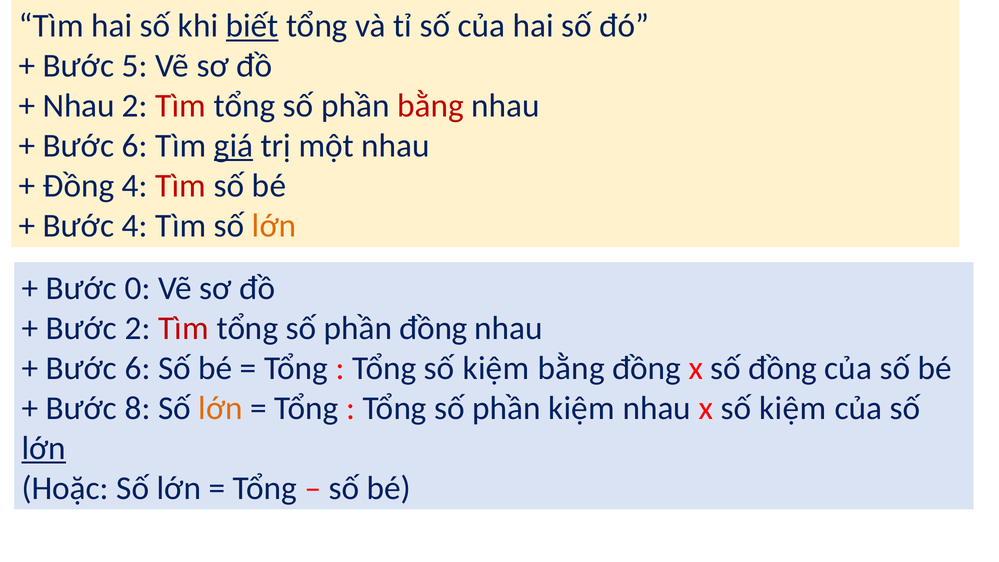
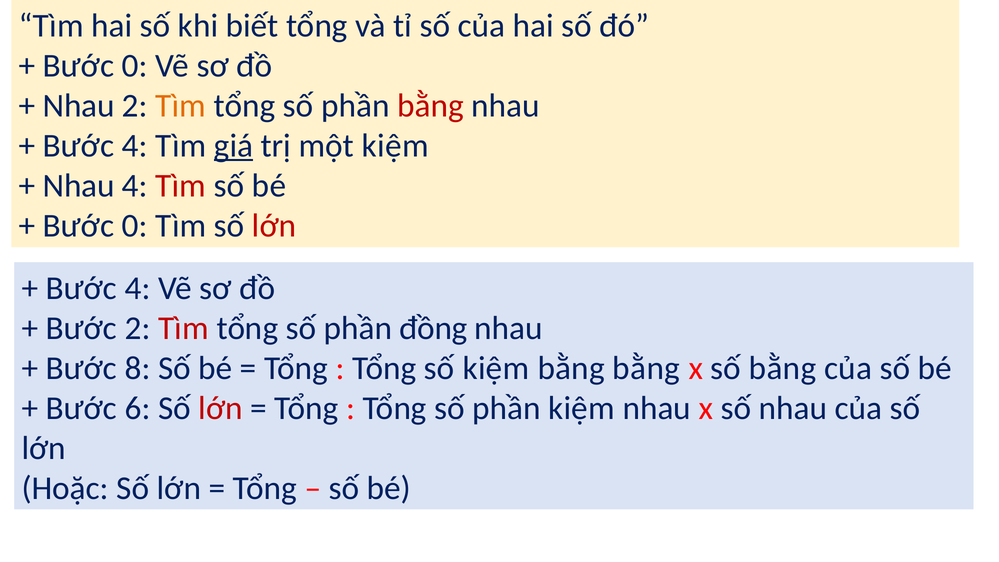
biết underline: present -> none (252, 26)
5: 5 -> 0 (135, 66)
Tìm colour: red -> orange (181, 106)
6: 6 -> 4 (135, 146)
một nhau: nhau -> kiệm (395, 146)
Đồng: Đồng -> Nhau (79, 186)
4: 4 -> 0 (135, 226)
lớn colour: orange -> red (274, 226)
0: 0 -> 4 (138, 288)
6: 6 -> 8 (138, 368)
bằng đồng: đồng -> bằng (646, 368)
số đồng: đồng -> bằng (783, 368)
8: 8 -> 6 (138, 408)
lớn colour: orange -> red (221, 408)
x số kiệm: kiệm -> nhau (793, 408)
lớn underline: present -> none (44, 448)
